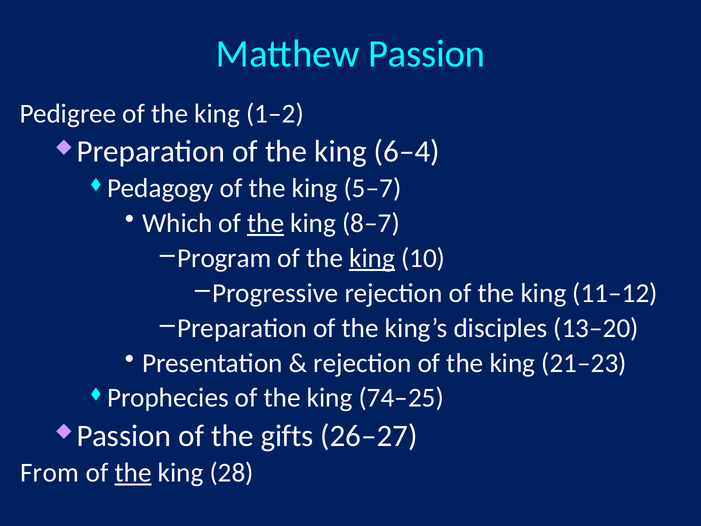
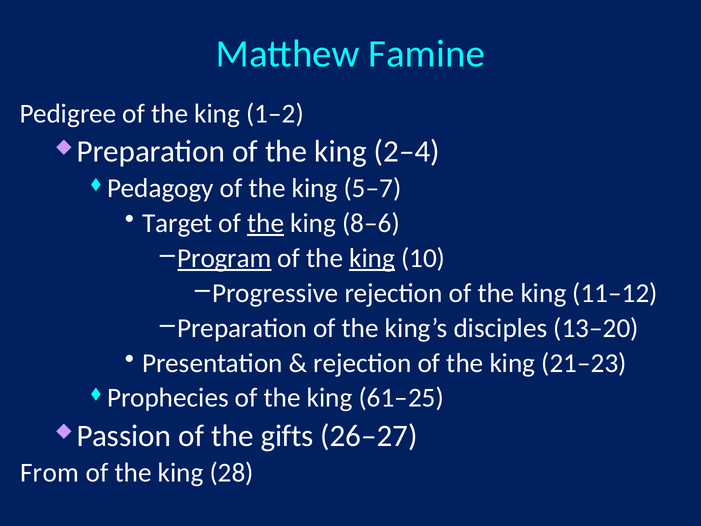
Matthew Passion: Passion -> Famine (427, 54)
6–4: 6–4 -> 2–4 (407, 151)
Which: Which -> Target (177, 223)
8–7: 8–7 -> 8–6 (371, 223)
Program underline: none -> present (224, 258)
74–25: 74–25 -> 61–25 (401, 398)
the underline: present -> none (133, 473)
